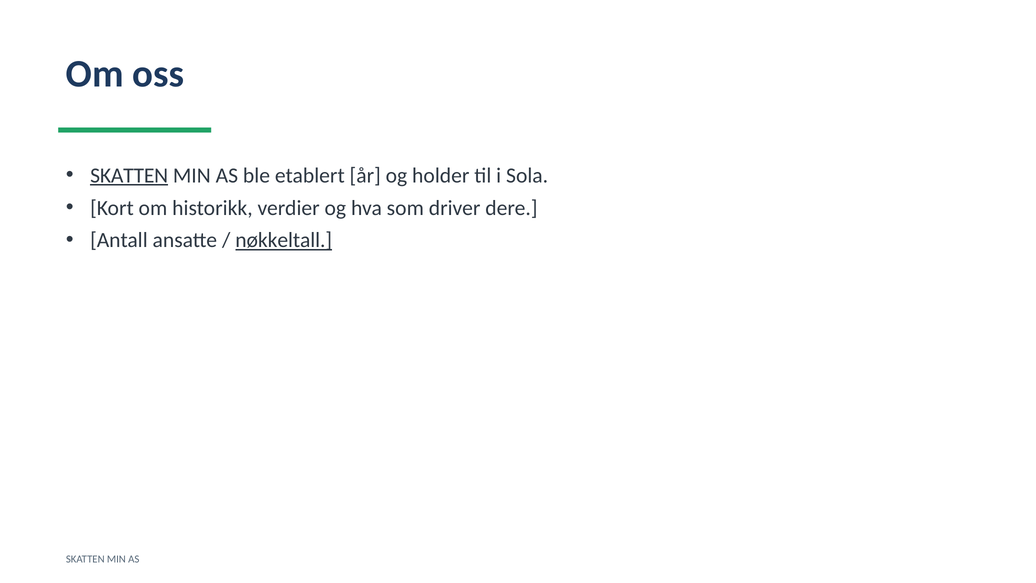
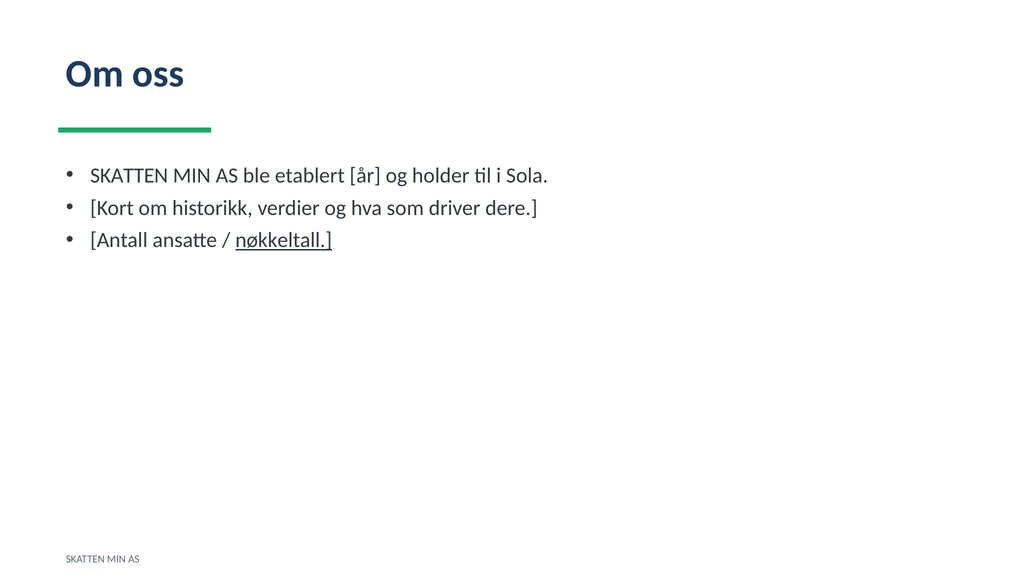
SKATTEN underline: present -> none (129, 175)
